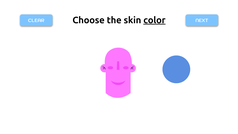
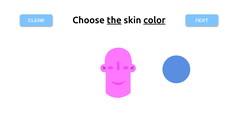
the underline: none -> present (114, 20)
